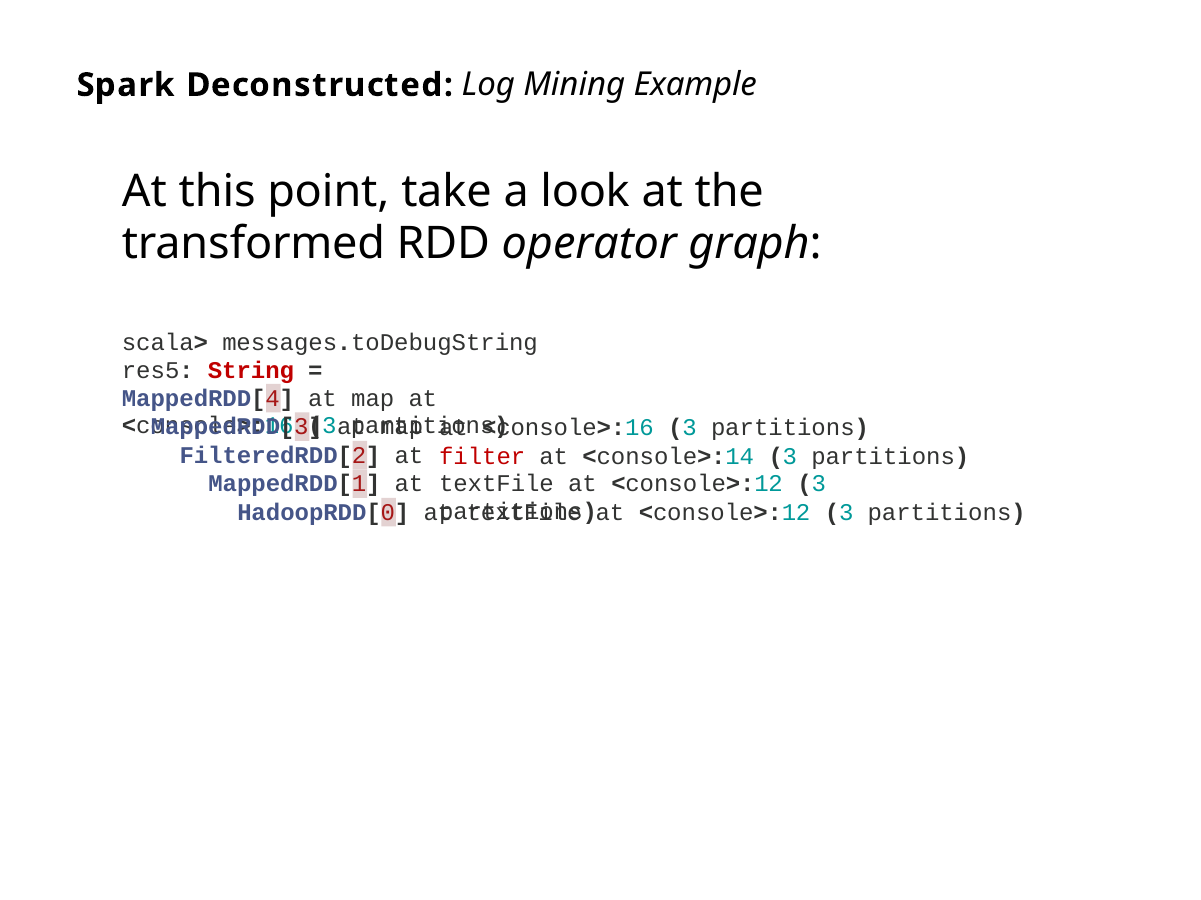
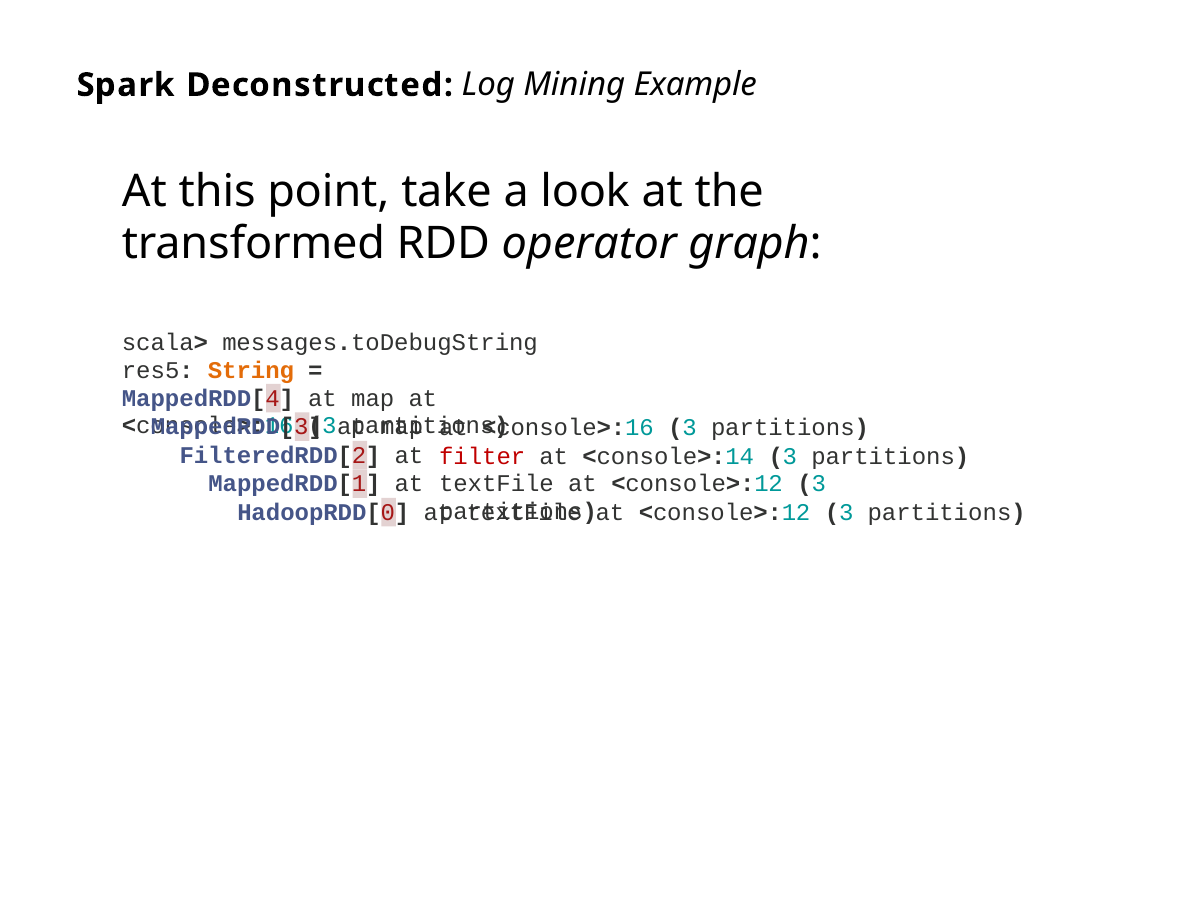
String colour: red -> orange (251, 371)
